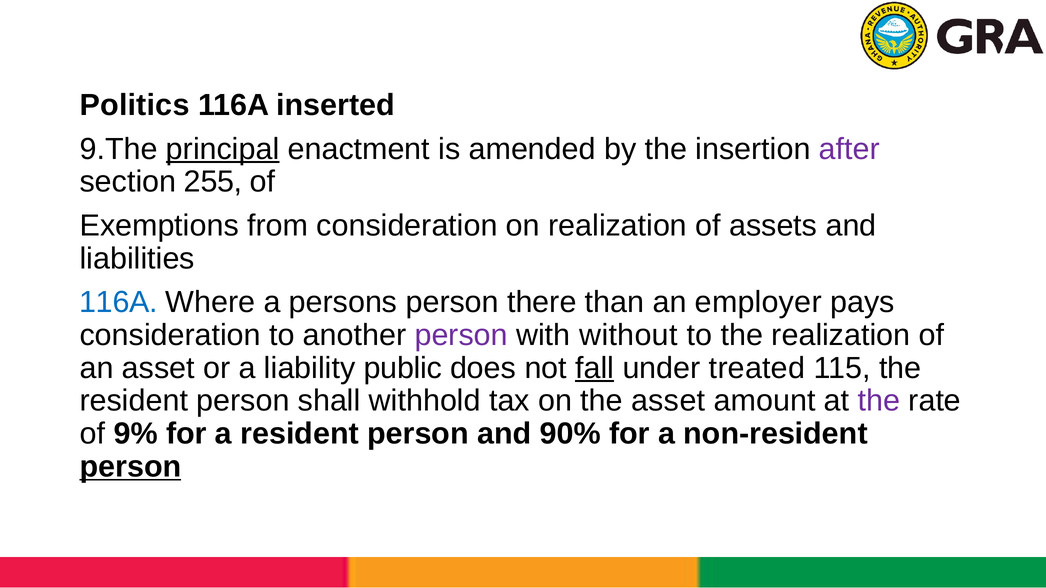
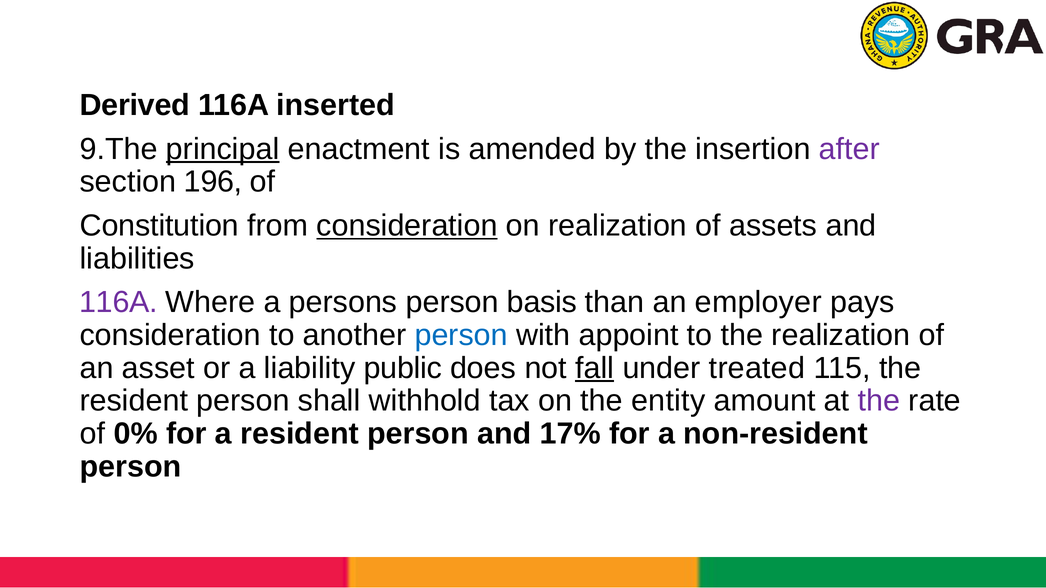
Politics: Politics -> Derived (135, 105)
255: 255 -> 196 (213, 182)
Exemptions: Exemptions -> Constitution (159, 226)
consideration underline: none -> present (407, 226)
116A colour: blue -> purple (119, 302)
there: there -> basis (542, 302)
person colour: purple -> blue (461, 335)
without: without -> appoint (629, 335)
the asset: asset -> entity (668, 401)
9%: 9% -> 0% (136, 434)
90%: 90% -> 17% (570, 434)
person underline: present -> none (130, 467)
